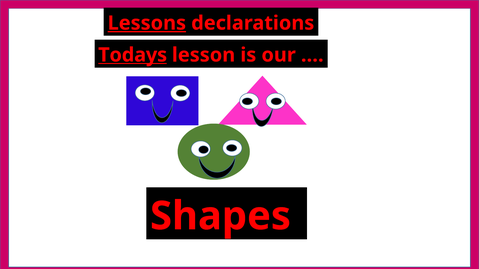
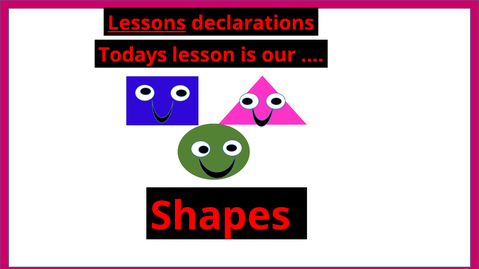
Todays underline: present -> none (133, 55)
